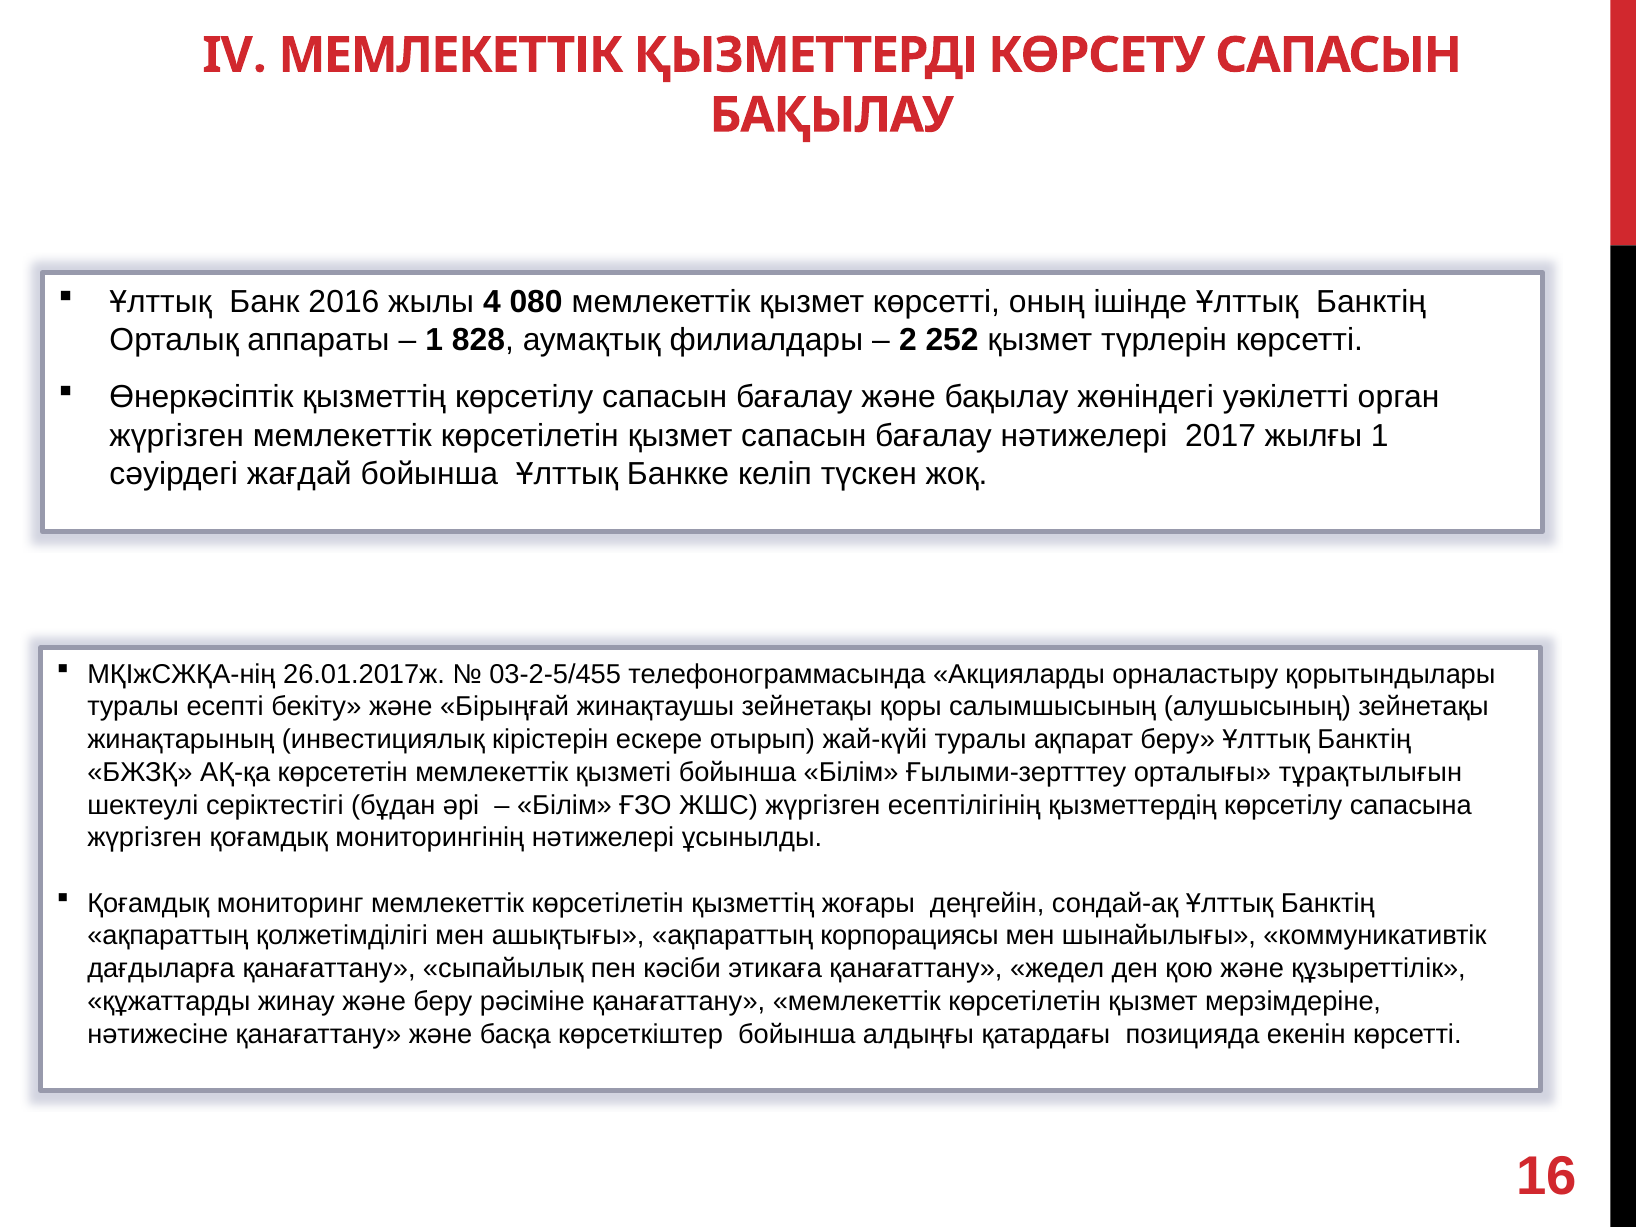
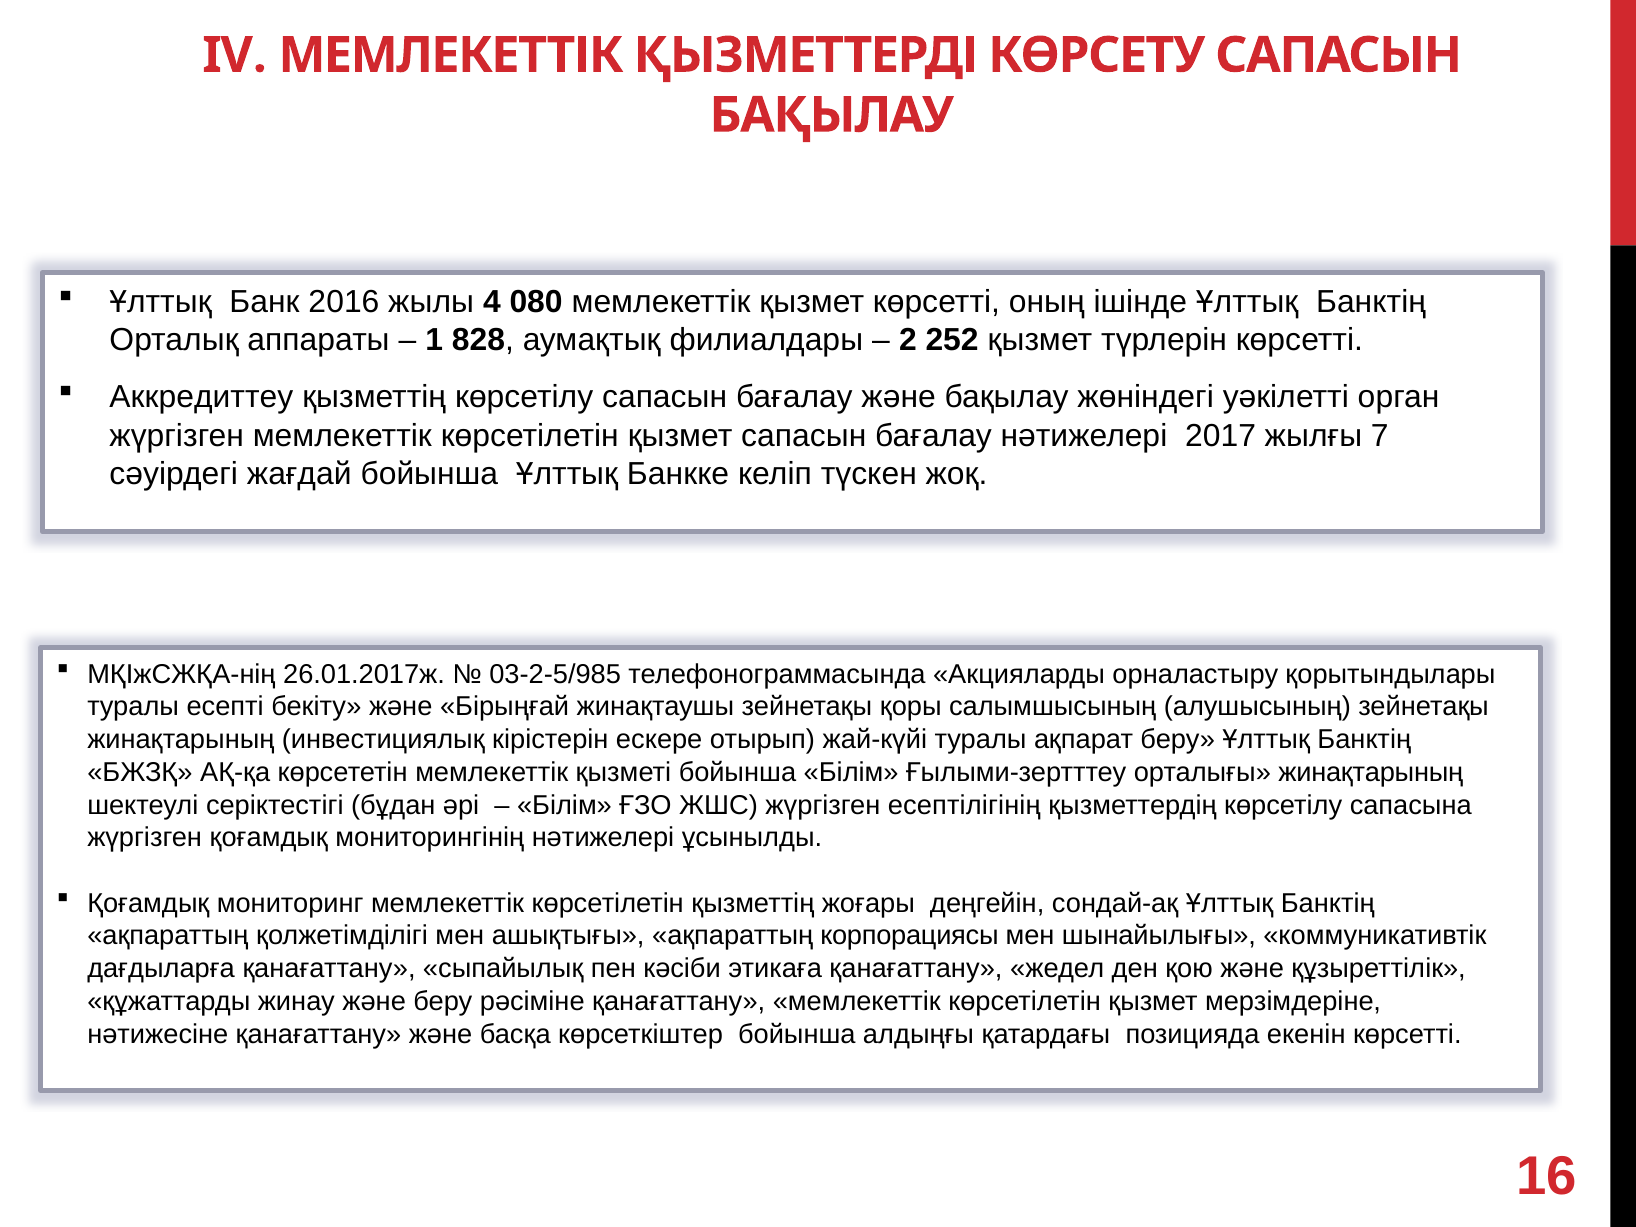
Өнеркәсіптік: Өнеркәсіптік -> Аккредиттеу (201, 397)
жылғы 1: 1 -> 7 (1380, 436)
03-2-5/455: 03-2-5/455 -> 03-2-5/985 (555, 674)
орталығы тұрақтылығын: тұрақтылығын -> жинақтарының (1371, 772)
